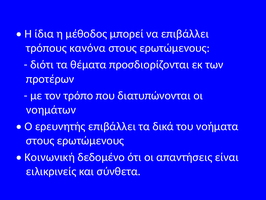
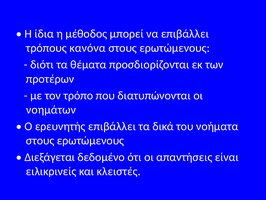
Κοινωνική: Κοινωνική -> Διεξάγεται (50, 157)
σύνθετα: σύνθετα -> κλειστές (119, 171)
